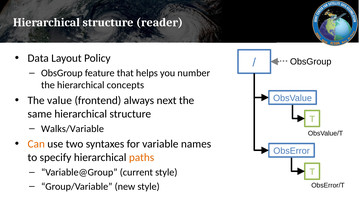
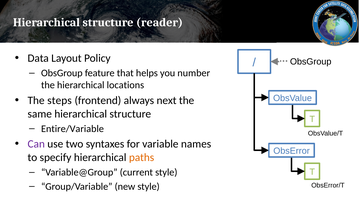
concepts: concepts -> locations (125, 85)
value: value -> steps (59, 100)
Walks/Variable: Walks/Variable -> Entire/Variable (72, 129)
Can colour: orange -> purple (36, 144)
